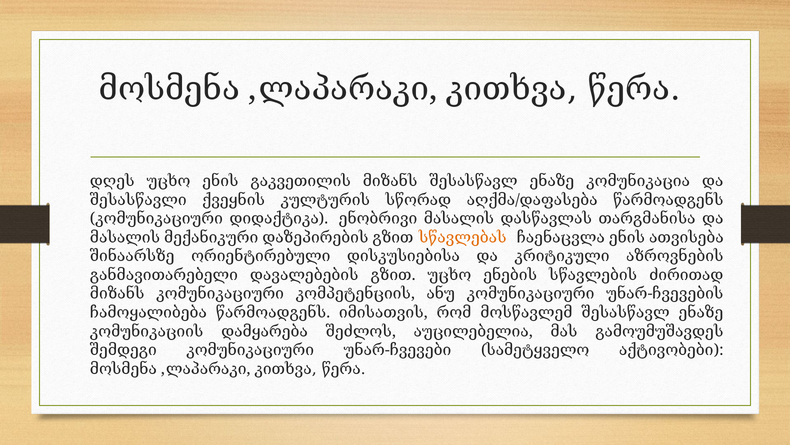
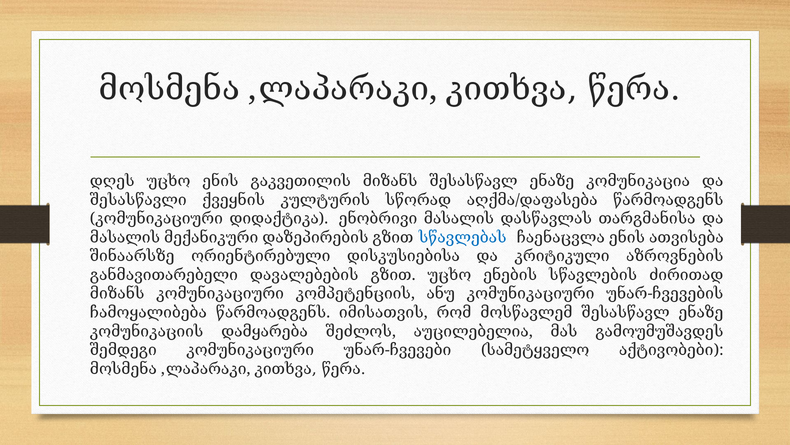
სწავლებას colour: orange -> blue (463, 237)
